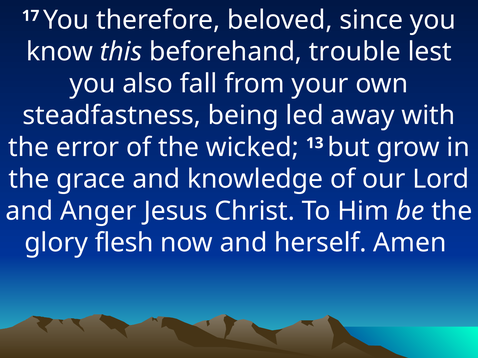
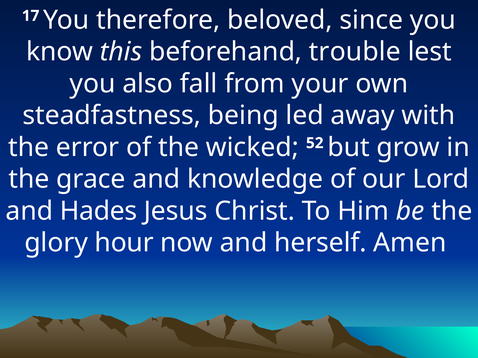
13: 13 -> 52 (315, 143)
Anger: Anger -> Hades (99, 211)
flesh: flesh -> hour (124, 243)
